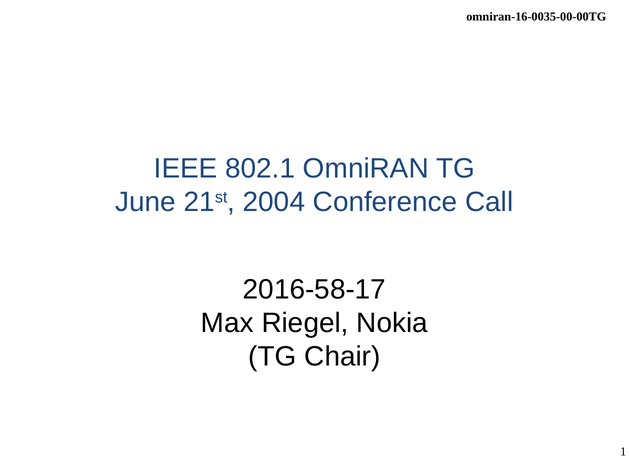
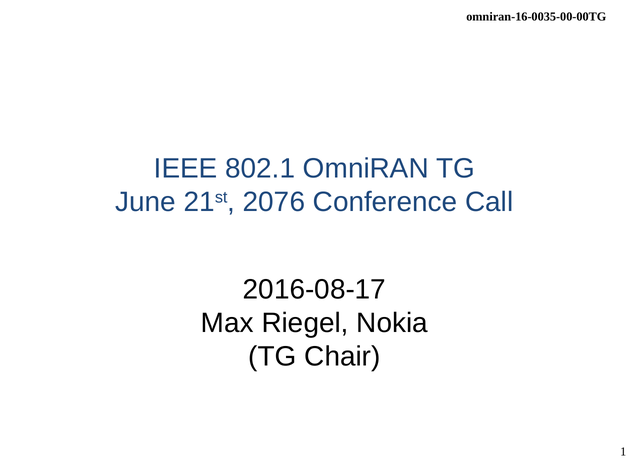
2004: 2004 -> 2076 (274, 202)
2016-58-17: 2016-58-17 -> 2016-08-17 (314, 289)
